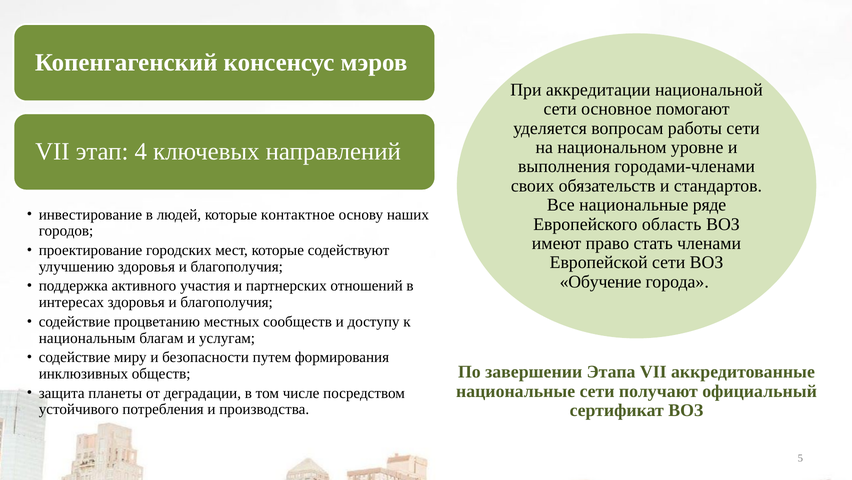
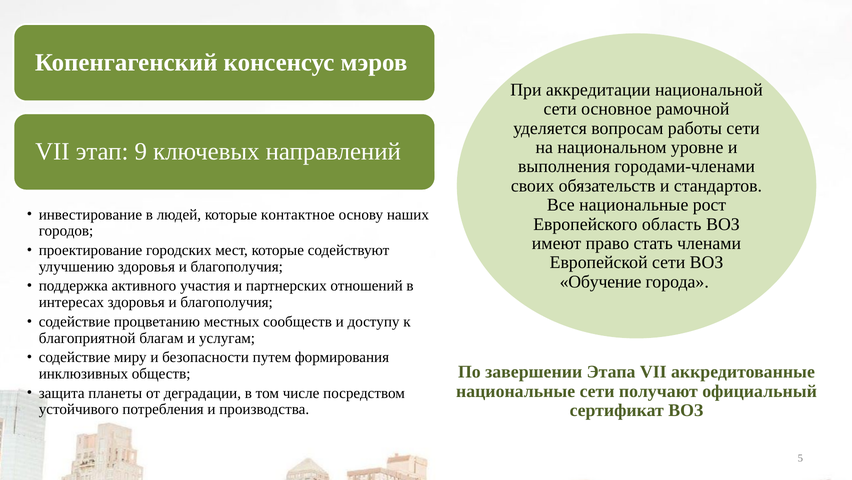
помогают: помогают -> рамочной (693, 109)
4: 4 -> 9 (141, 152)
ряде: ряде -> рост (709, 205)
национальным: национальным -> благоприятной (87, 337)
